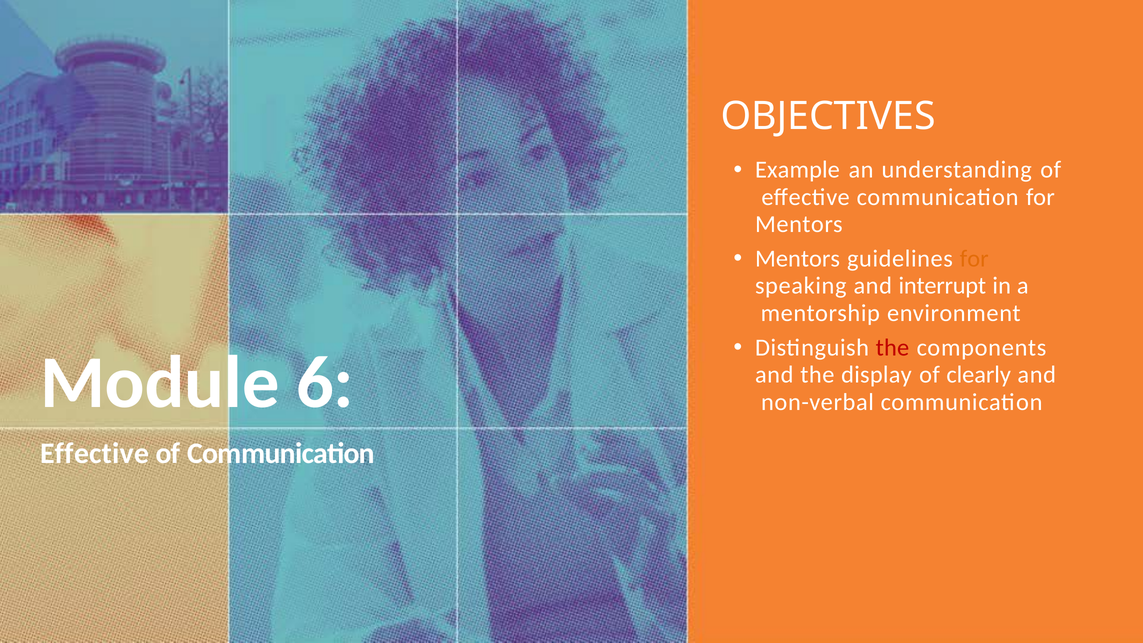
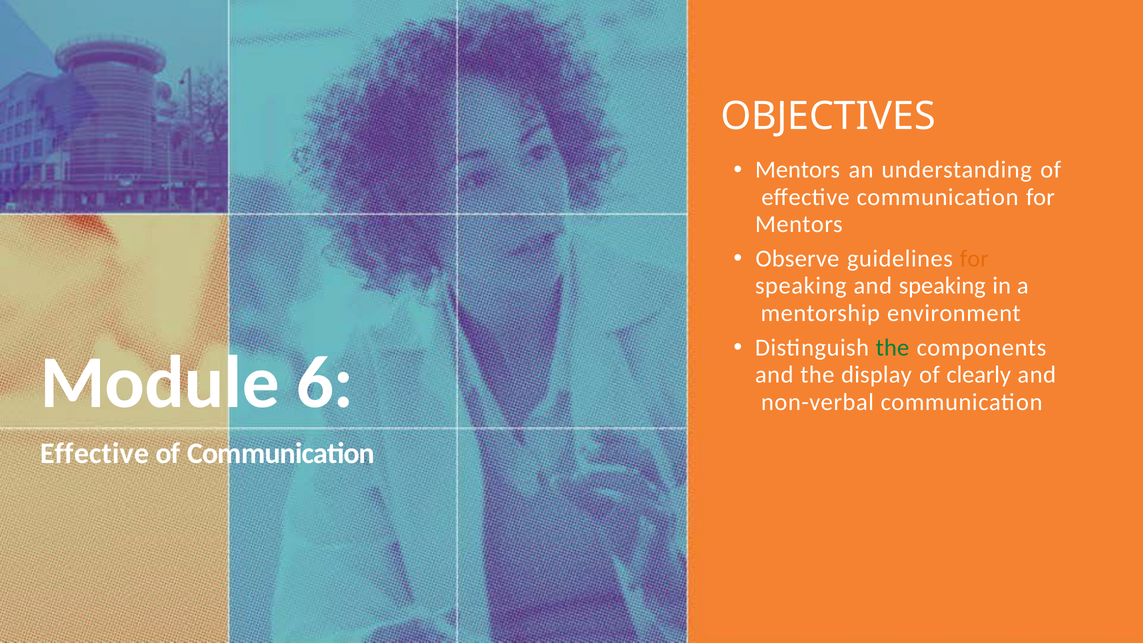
Example: Example -> Mentors (798, 170)
Mentors: Mentors -> Observe (797, 259)
and interrupt: interrupt -> speaking (942, 286)
the colour: red -> green (892, 348)
